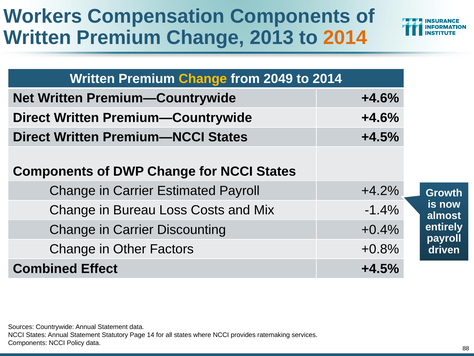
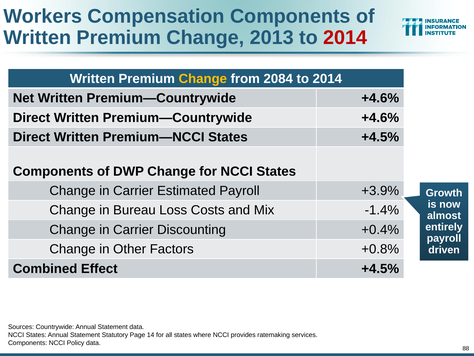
2014 colour: orange -> red (345, 38)
2049: 2049 -> 2084 (278, 79)
+4.2%: +4.2% -> +3.9% (380, 191)
